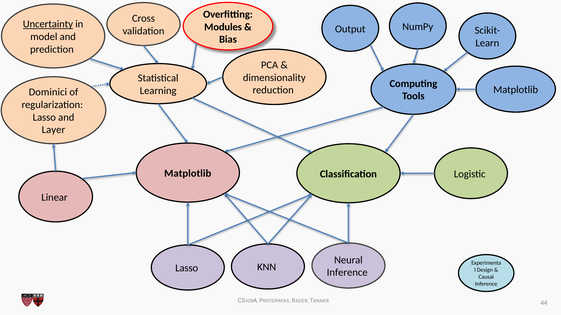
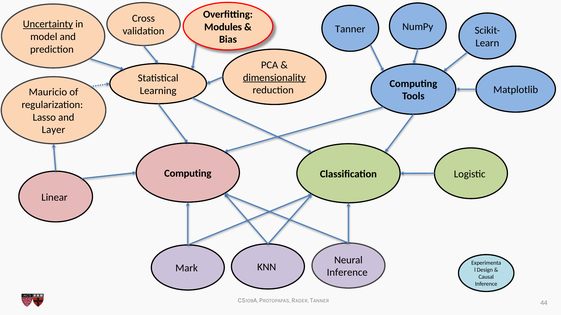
Output: Output -> Tanner (350, 29)
dimensionality underline: none -> present (274, 78)
Dominici: Dominici -> Mauricio (48, 92)
Matplotlib: Matplotlib -> Computing (188, 174)
Lasso: Lasso -> Mark (187, 269)
